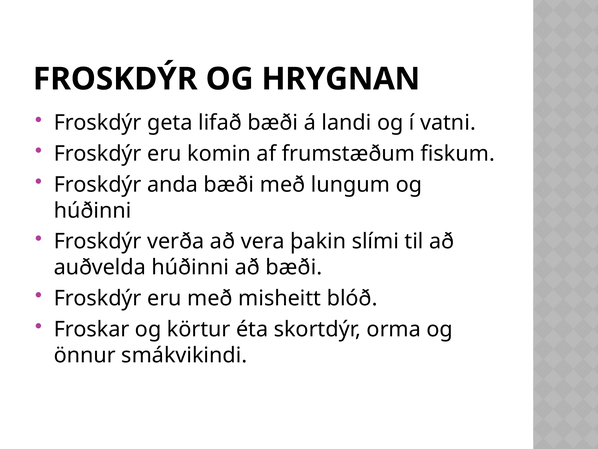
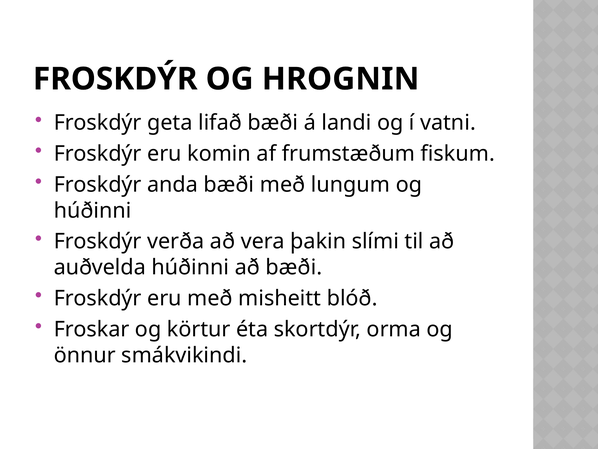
HRYGNAN: HRYGNAN -> HROGNIN (341, 79)
